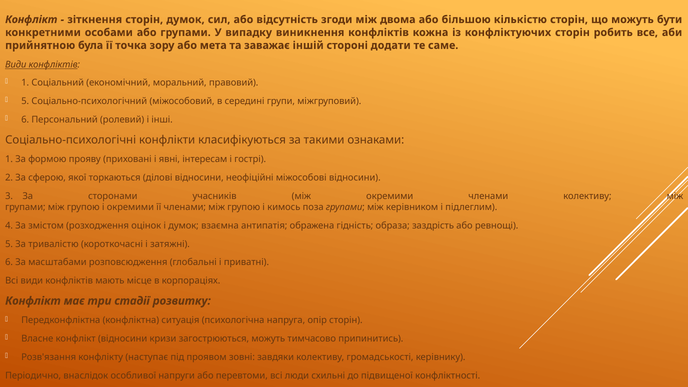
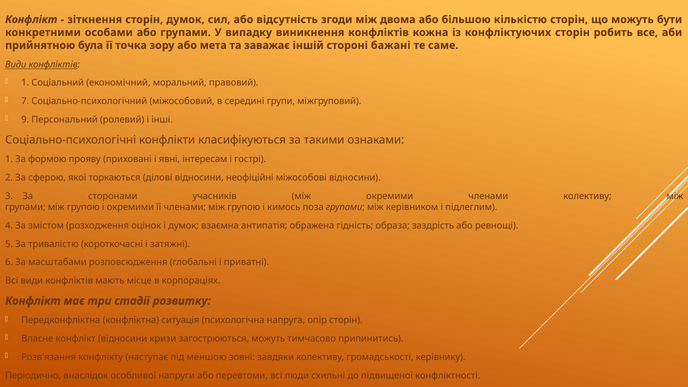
додати: додати -> бажані (391, 45)
5: 5 -> 7 (25, 101)
6: 6 -> 9 (25, 120)
проявом: проявом -> меншою (207, 357)
